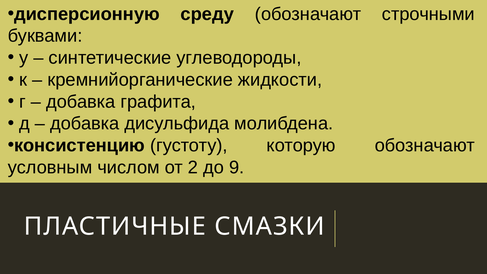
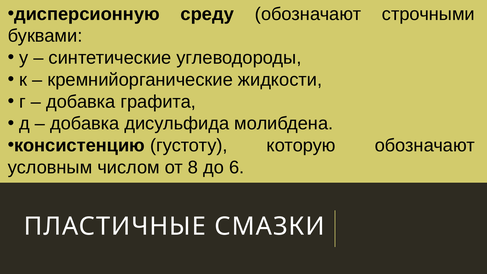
2: 2 -> 8 (193, 167)
9: 9 -> 6 (237, 167)
